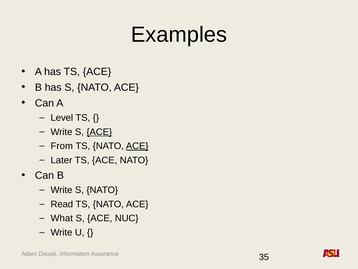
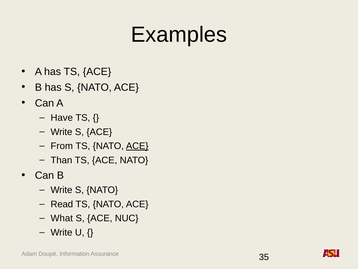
Level: Level -> Have (62, 118)
ACE underline: present -> none (99, 132)
Later: Later -> Than (61, 160)
